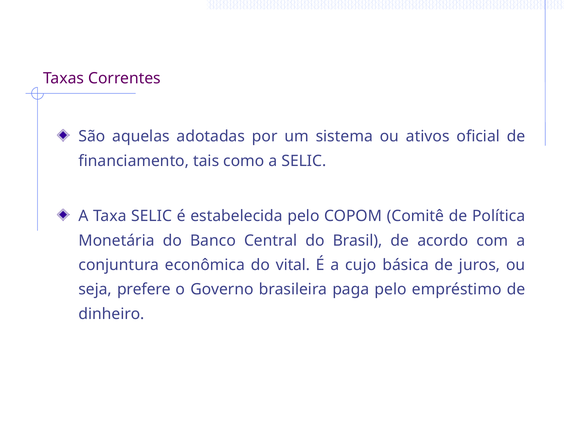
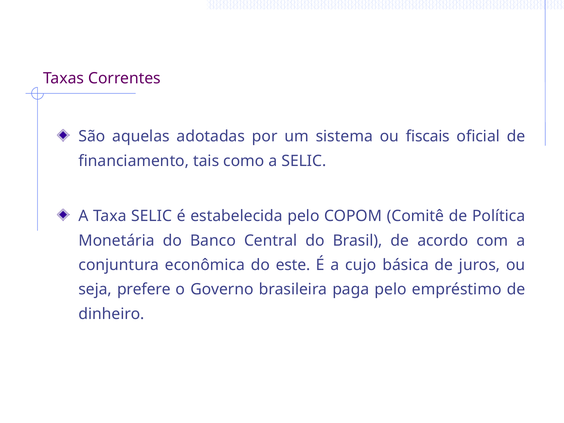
ativos: ativos -> fiscais (428, 136)
vital: vital -> este (293, 265)
